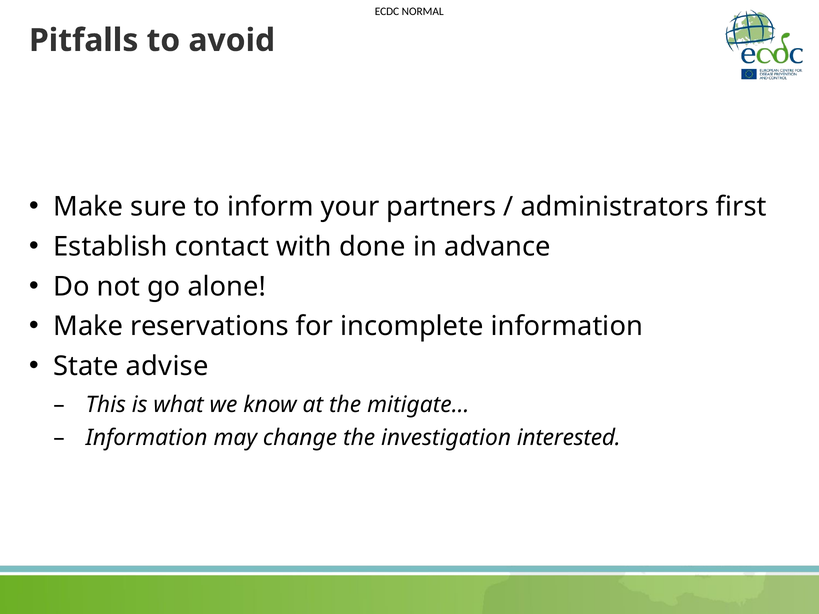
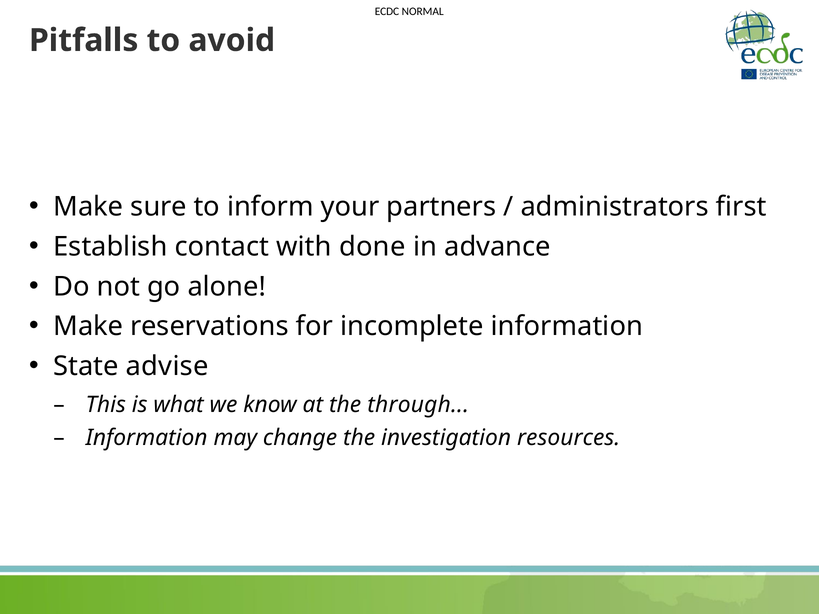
mitigate: mitigate -> through (418, 405)
interested: interested -> resources (569, 438)
